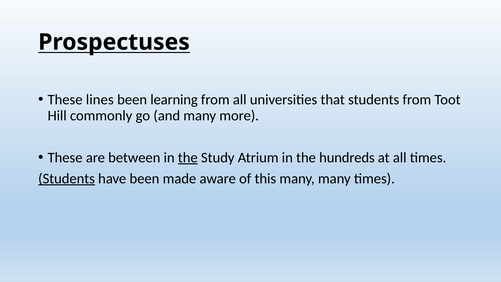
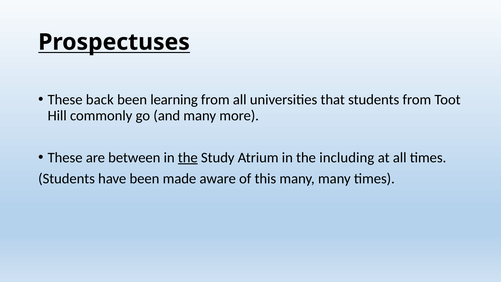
lines: lines -> back (100, 100)
hundreds: hundreds -> including (347, 157)
Students underline: present -> none (67, 178)
